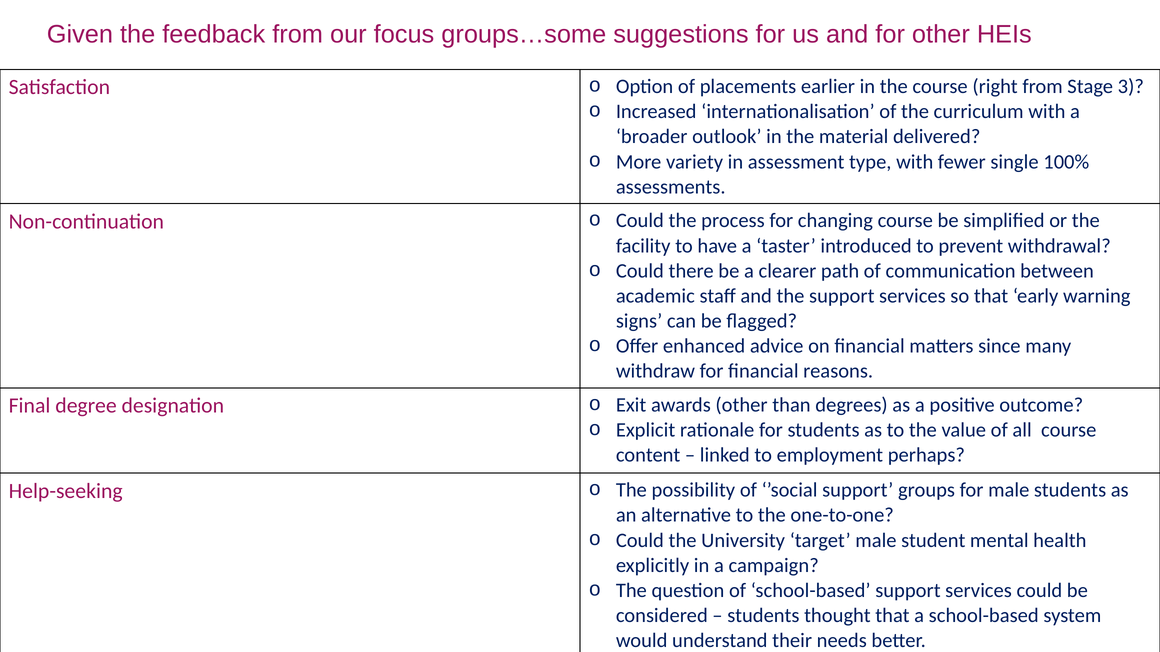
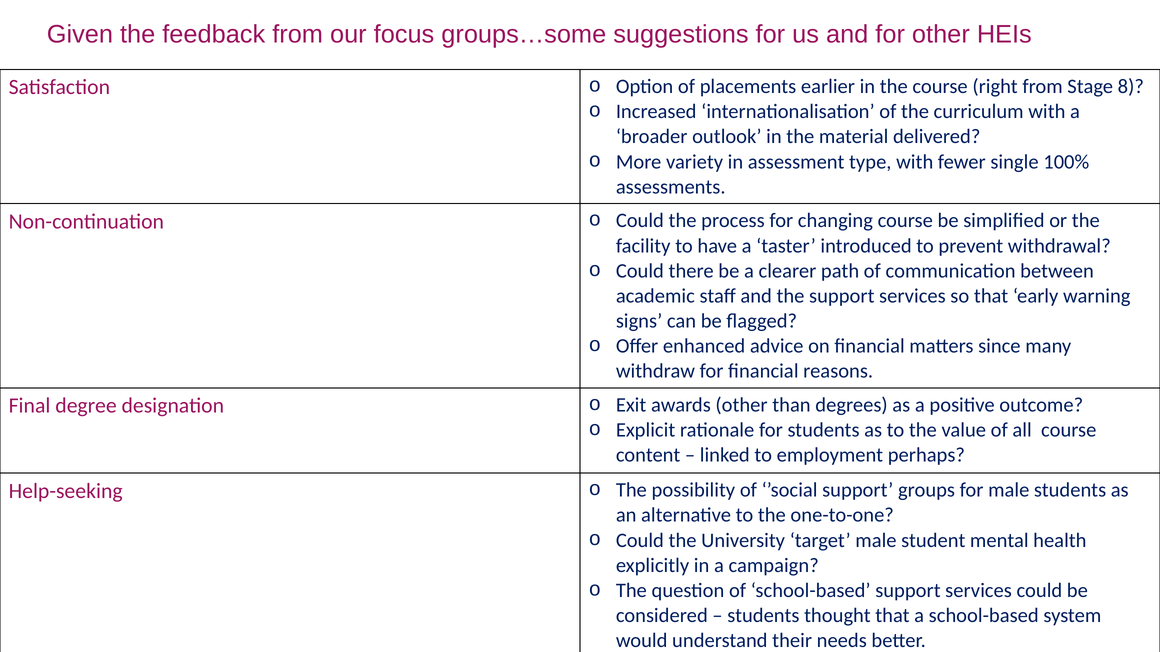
3: 3 -> 8 (1131, 87)
